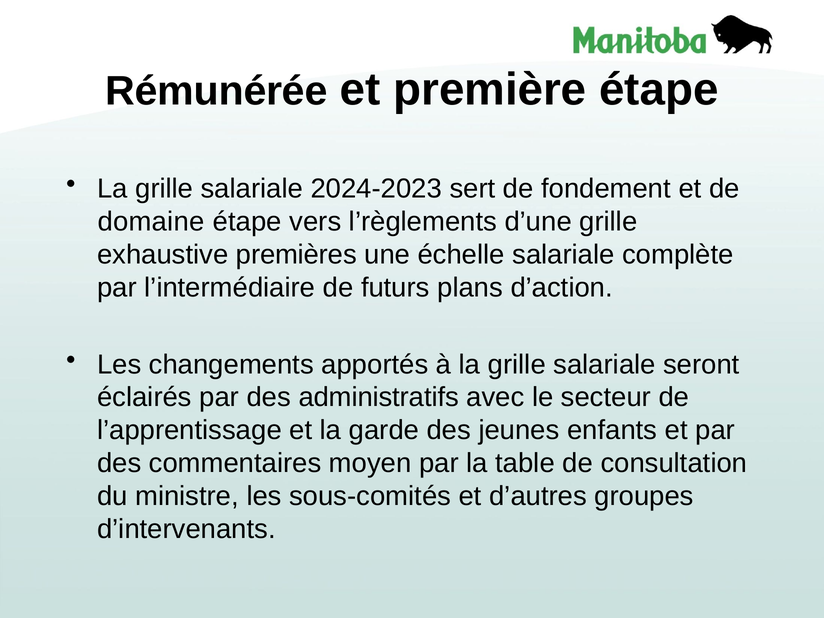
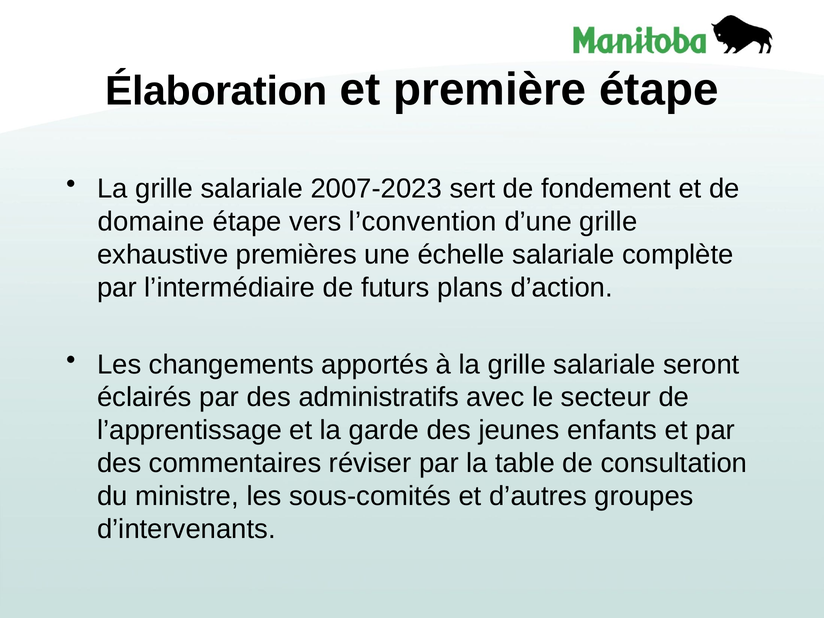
Rémunérée: Rémunérée -> Élaboration (216, 91)
2024-2023: 2024-2023 -> 2007-2023 (376, 189)
l’règlements: l’règlements -> l’convention (423, 222)
moyen: moyen -> réviser (370, 463)
